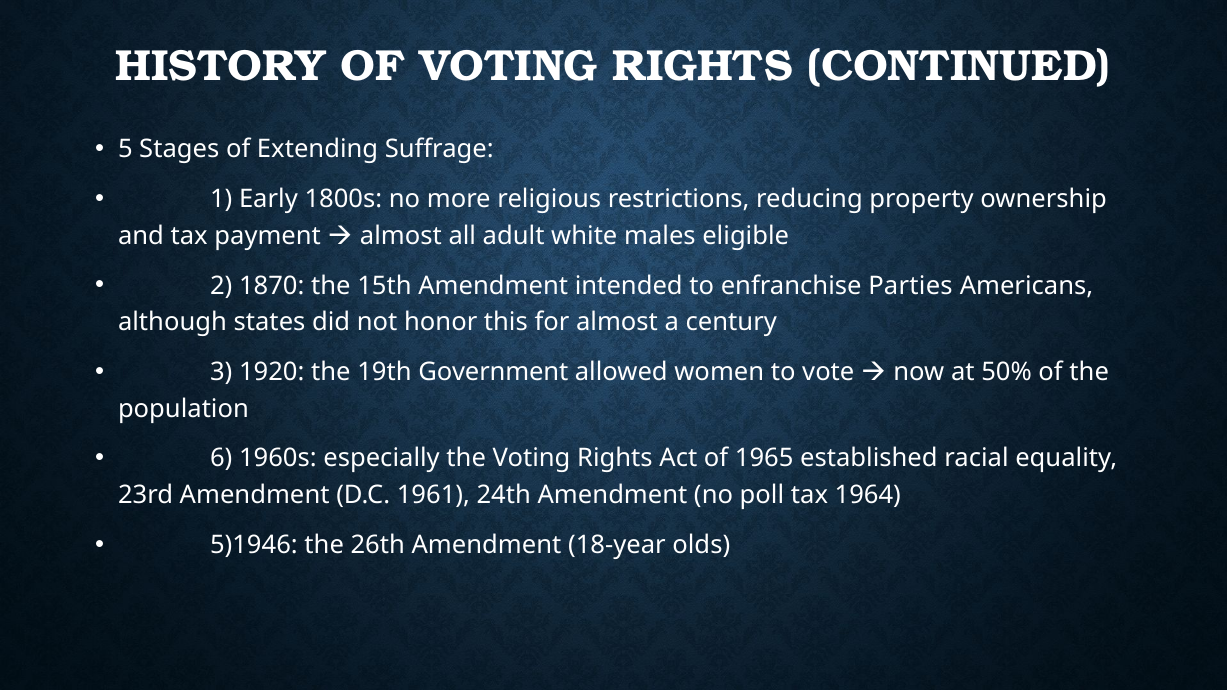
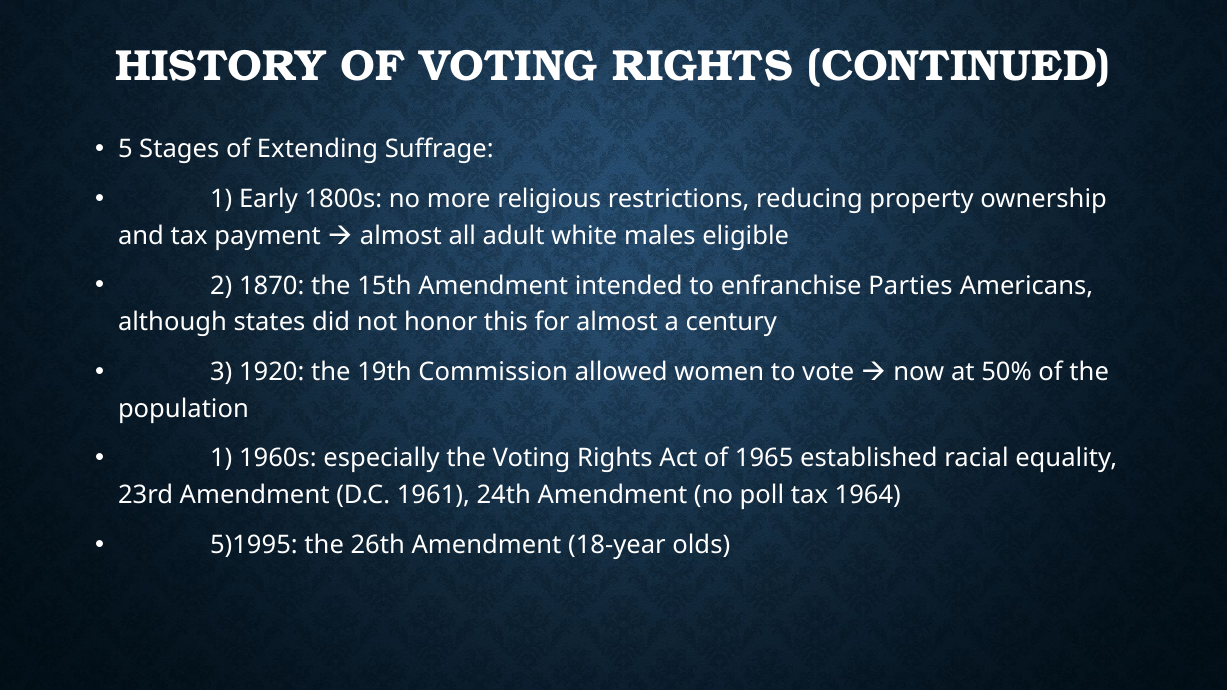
Government: Government -> Commission (493, 372)
6: 6 -> 1 (221, 459)
5)1946: 5)1946 -> 5)1995 (254, 545)
